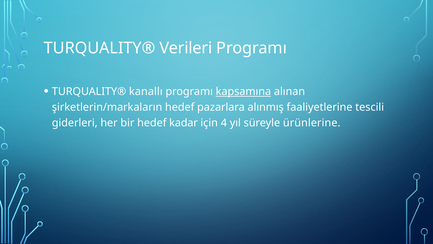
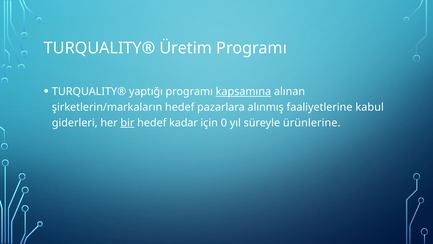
Verileri: Verileri -> Üretim (186, 48)
kanallı: kanallı -> yaptığı (146, 91)
tescili: tescili -> kabul (370, 107)
bir underline: none -> present (127, 123)
4: 4 -> 0 (224, 123)
